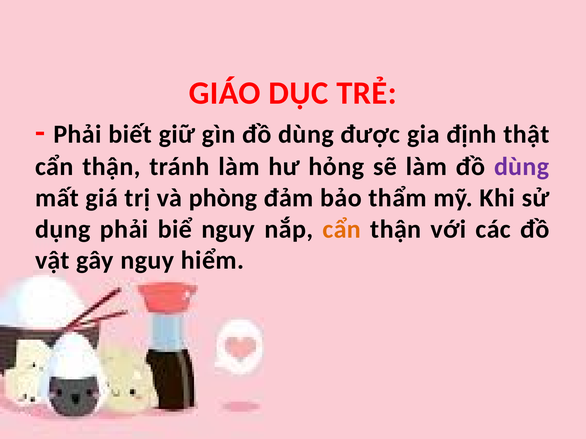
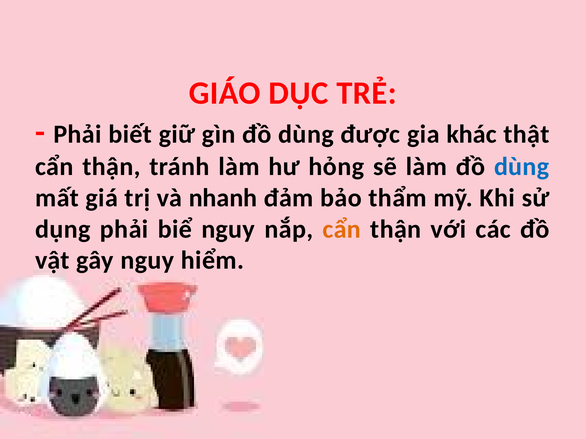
định: định -> khác (472, 134)
dùng colour: purple -> blue (522, 167)
phòng: phòng -> nhanh (223, 198)
